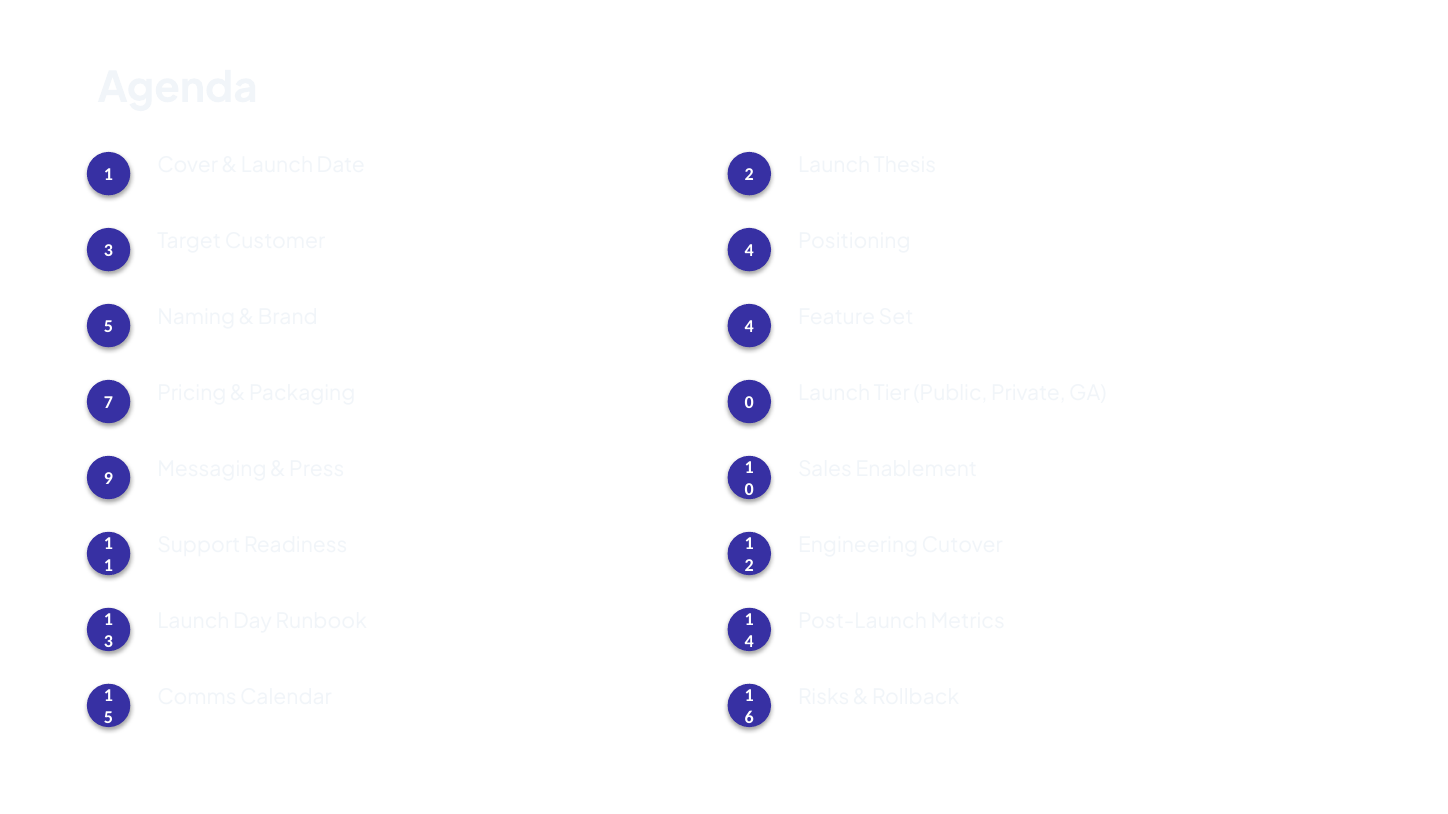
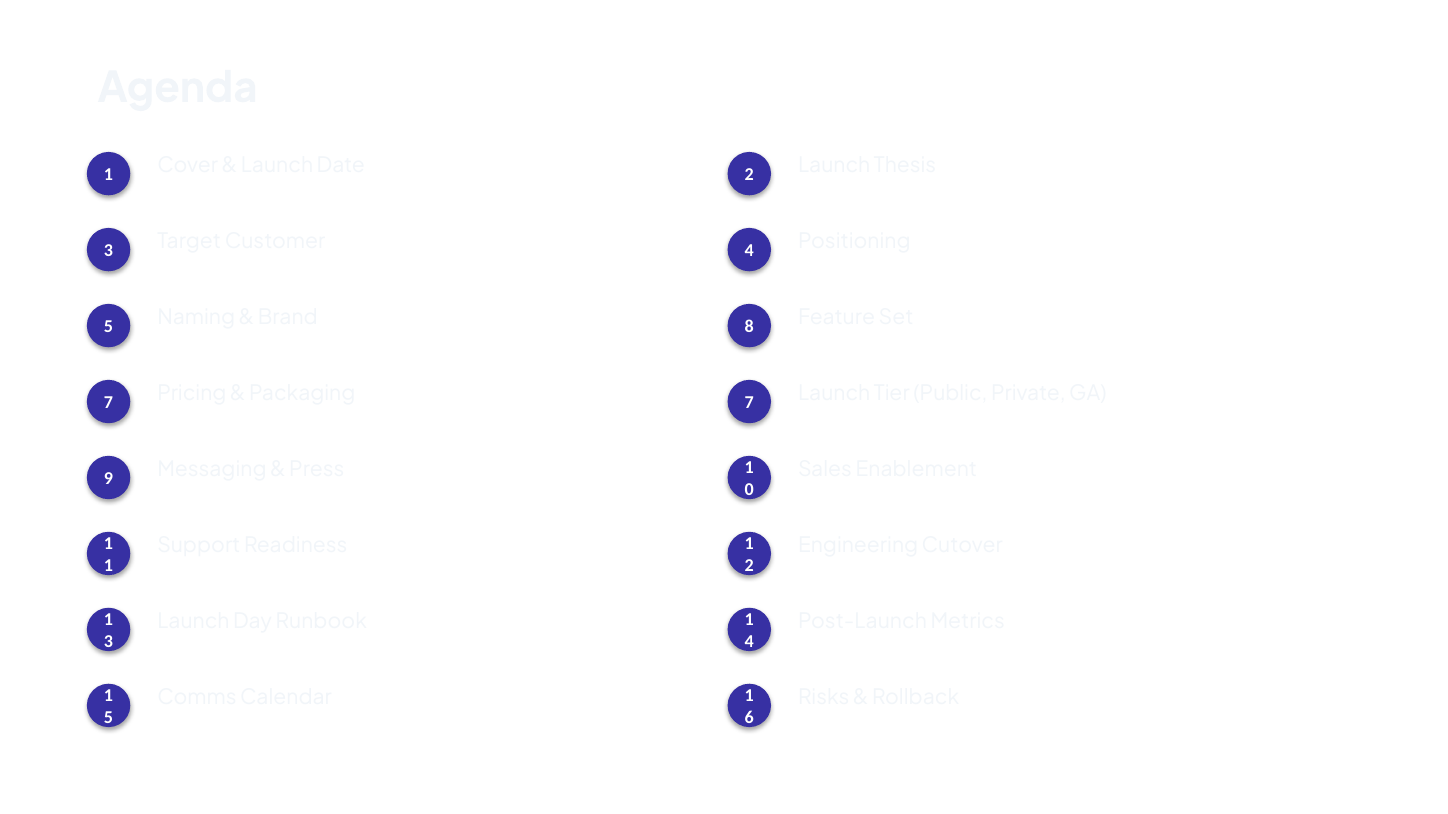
Brand 4: 4 -> 8 (749, 327)
Packaging 0: 0 -> 7 (749, 403)
